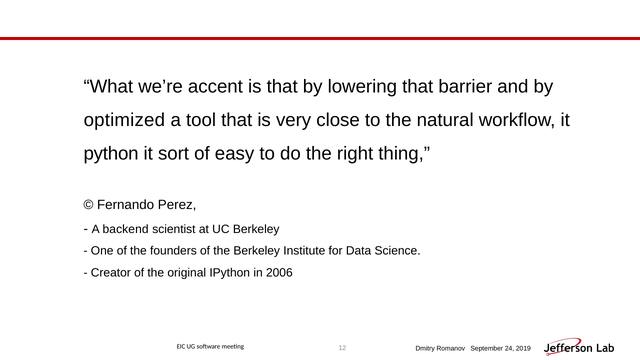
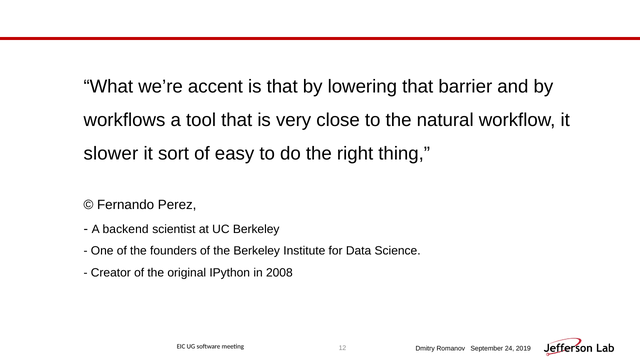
optimized: optimized -> workflows (124, 120)
python: python -> slower (111, 154)
2006: 2006 -> 2008 (279, 273)
